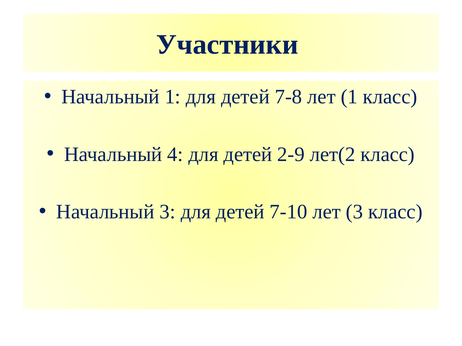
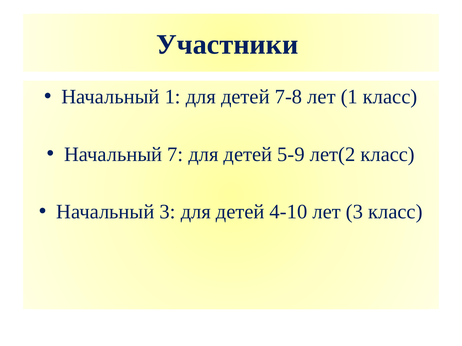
4: 4 -> 7 (175, 154)
2-9: 2-9 -> 5-9 (291, 154)
7-10: 7-10 -> 4-10 (288, 212)
